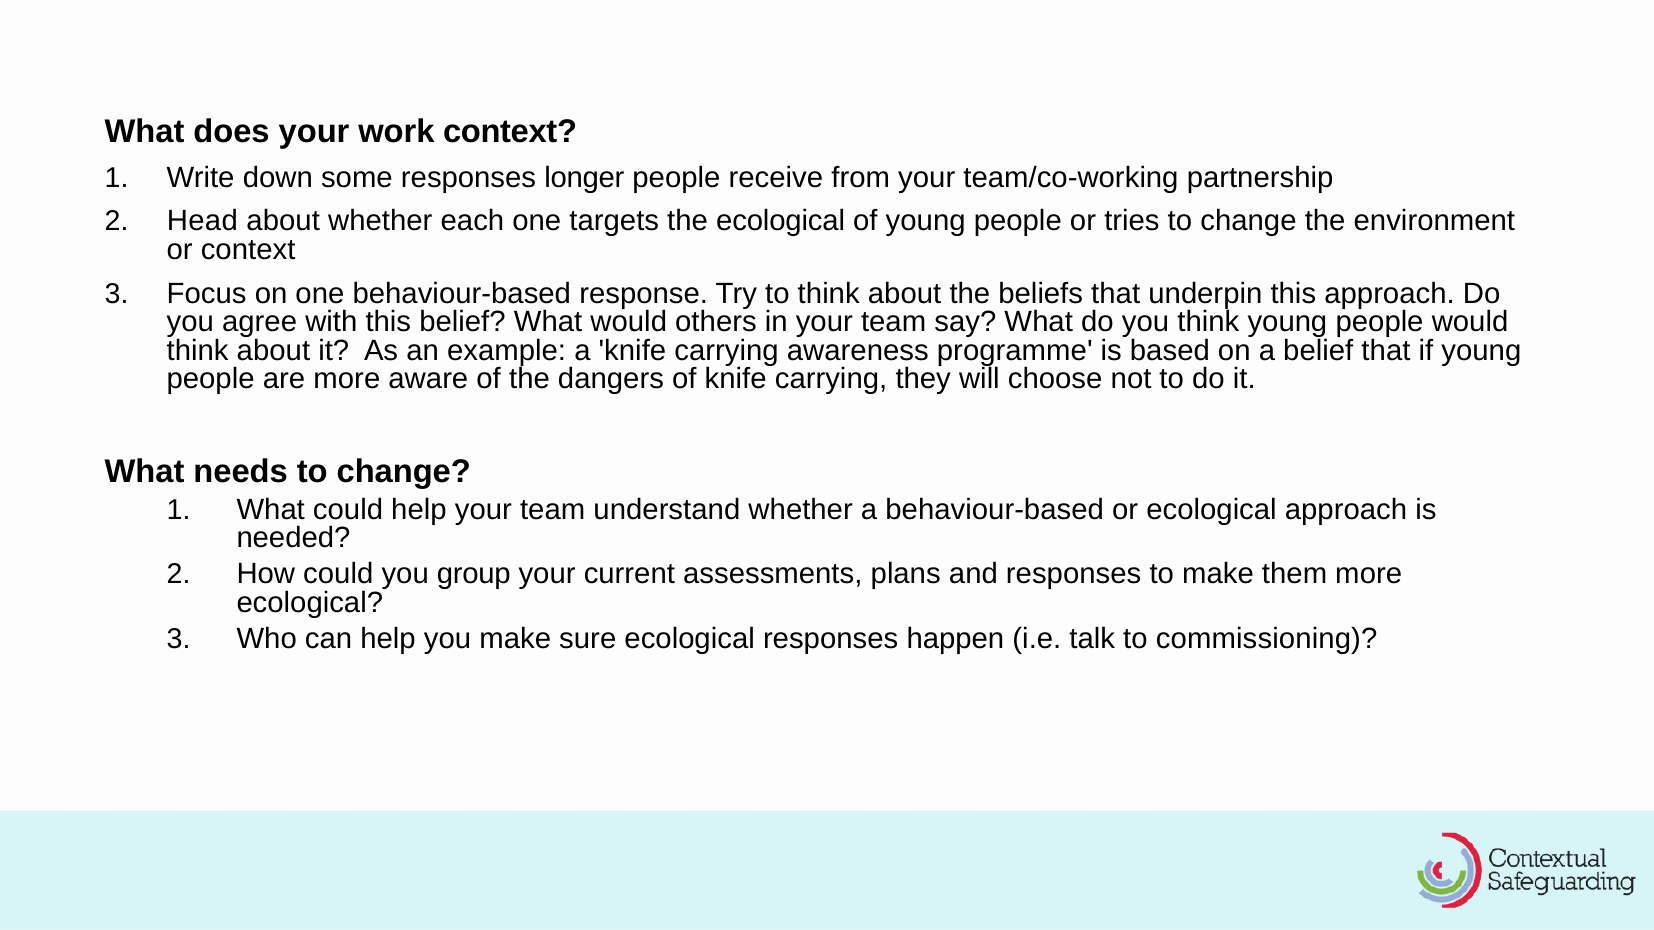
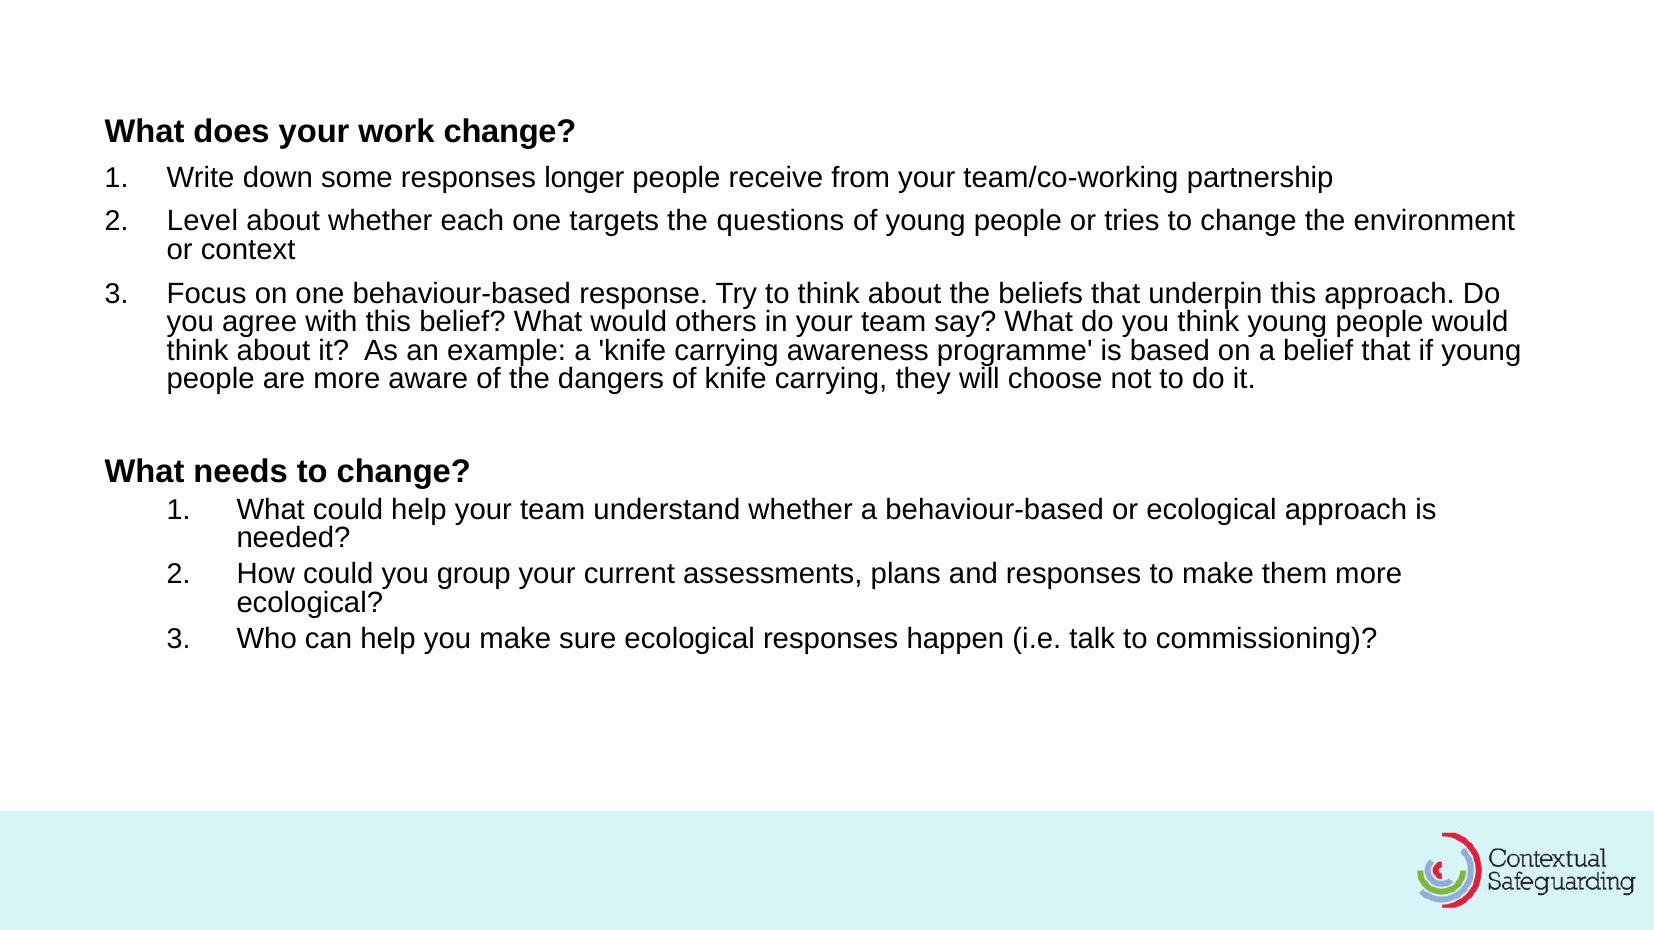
work context: context -> change (510, 132)
Head: Head -> Level (202, 221)
the ecological: ecological -> questions (780, 221)
